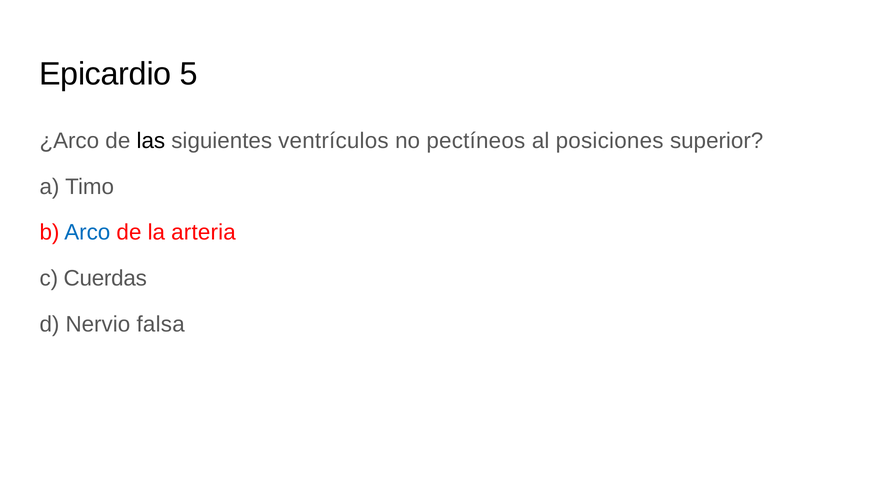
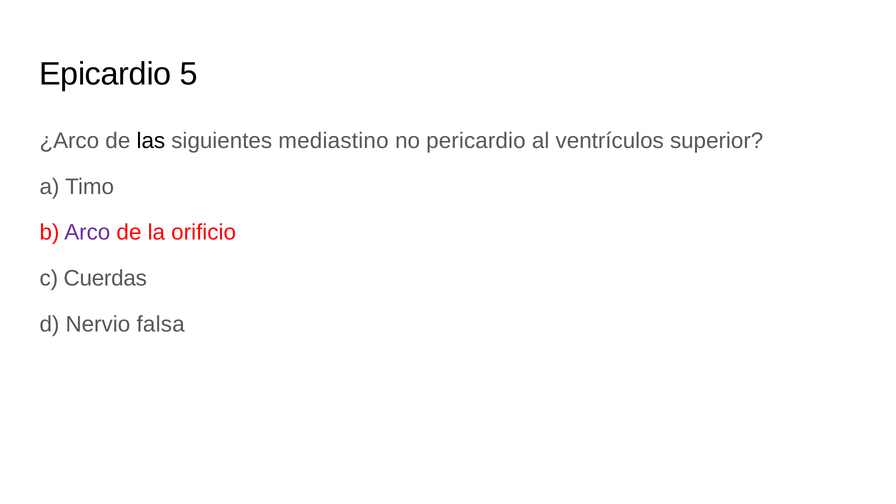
ventrículos: ventrículos -> mediastino (333, 141)
pectíneos: pectíneos -> pericardio (476, 141)
posiciones: posiciones -> ventrículos (610, 141)
Arco colour: blue -> purple (87, 233)
arteria: arteria -> orificio (204, 233)
